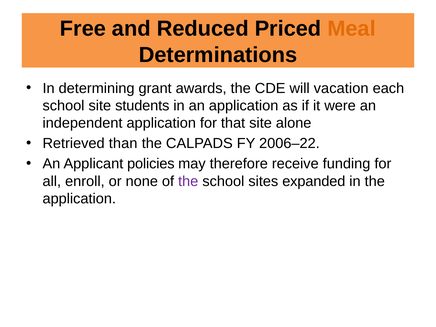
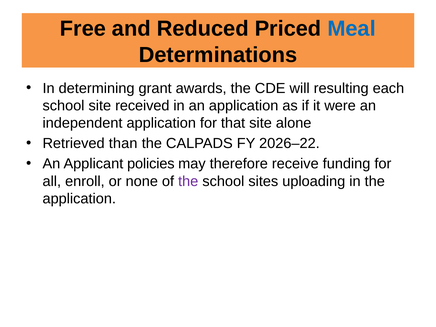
Meal colour: orange -> blue (352, 29)
vacation: vacation -> resulting (341, 88)
students: students -> received (142, 106)
2006–22: 2006–22 -> 2026–22 (289, 143)
expanded: expanded -> uploading (314, 181)
